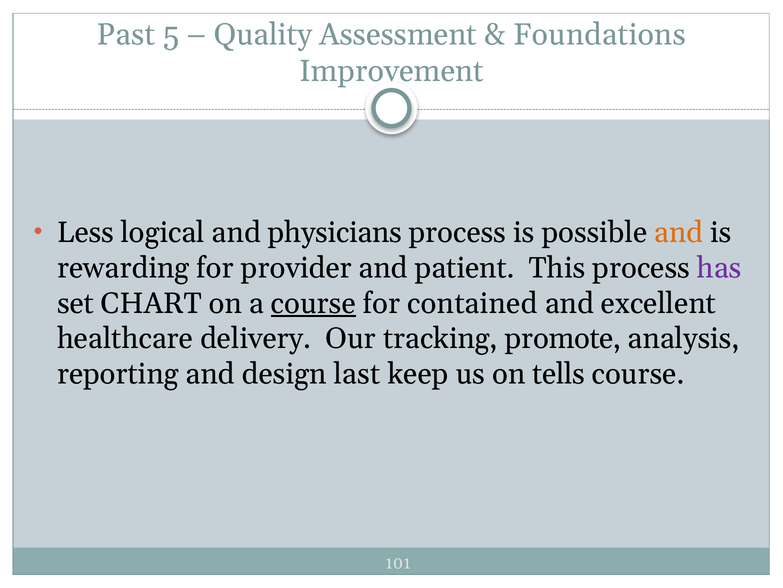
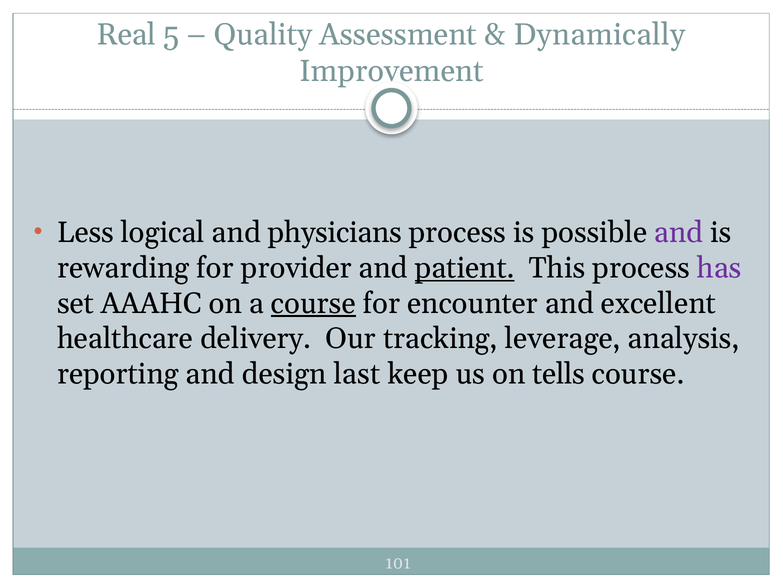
Past: Past -> Real (126, 35)
Foundations: Foundations -> Dynamically (600, 35)
and colour: orange -> purple (679, 232)
patient underline: none -> present (465, 268)
CHART: CHART -> AAAHC (151, 303)
contained: contained -> encounter (473, 303)
promote: promote -> leverage (563, 338)
